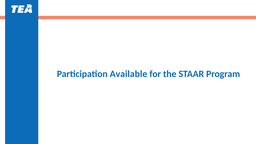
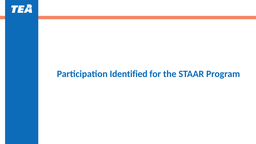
Available: Available -> Identified (129, 74)
